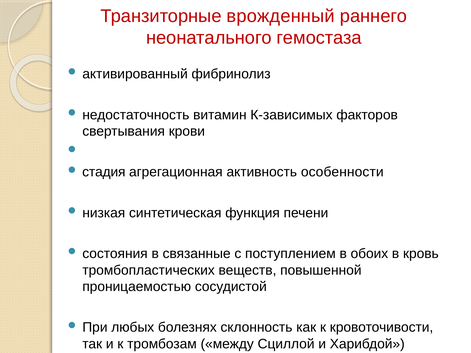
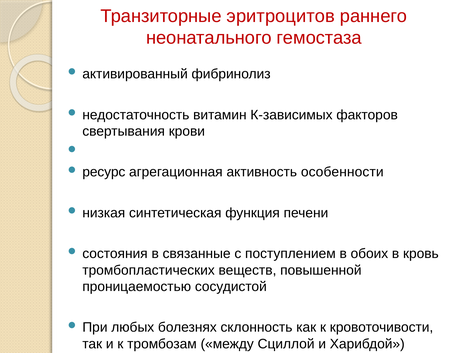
врожденный: врожденный -> эритроцитов (281, 16)
стадия: стадия -> ресурс (104, 172)
